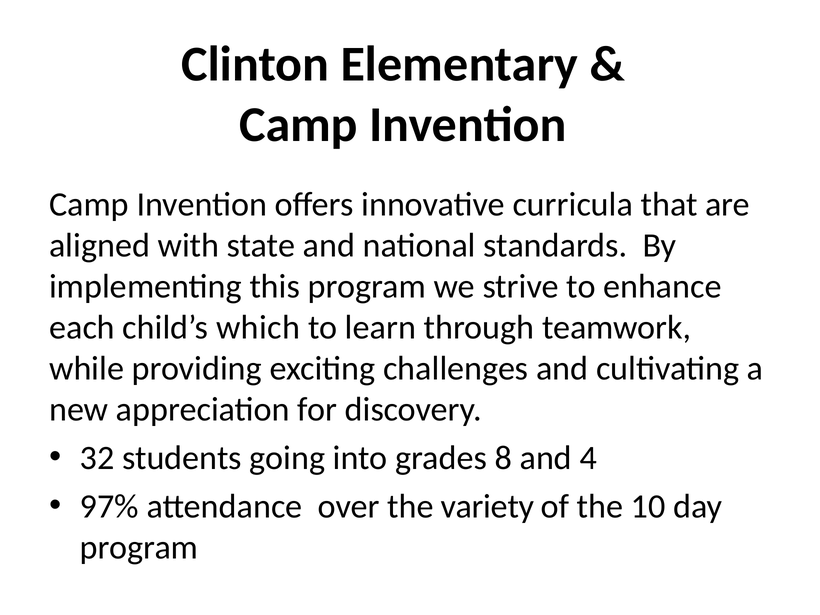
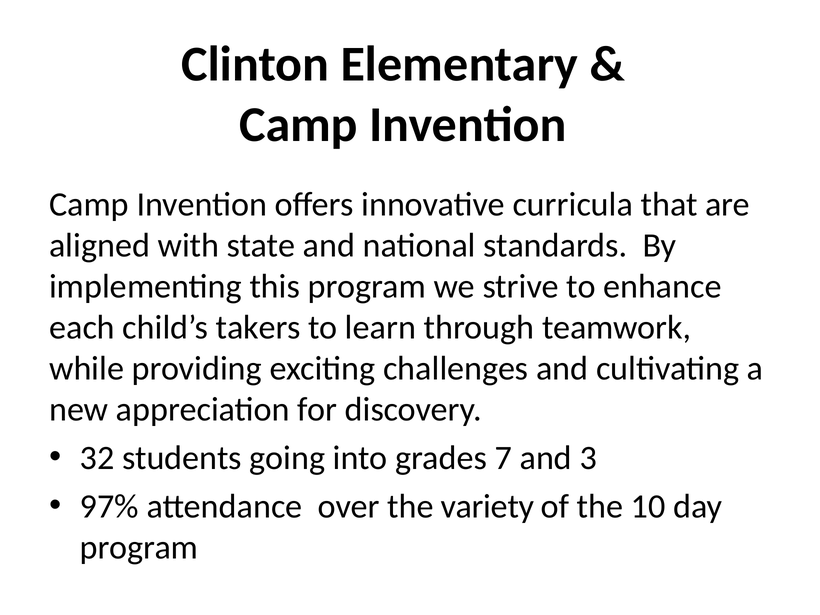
which: which -> takers (258, 328)
8: 8 -> 7 (503, 458)
4: 4 -> 3 (588, 458)
